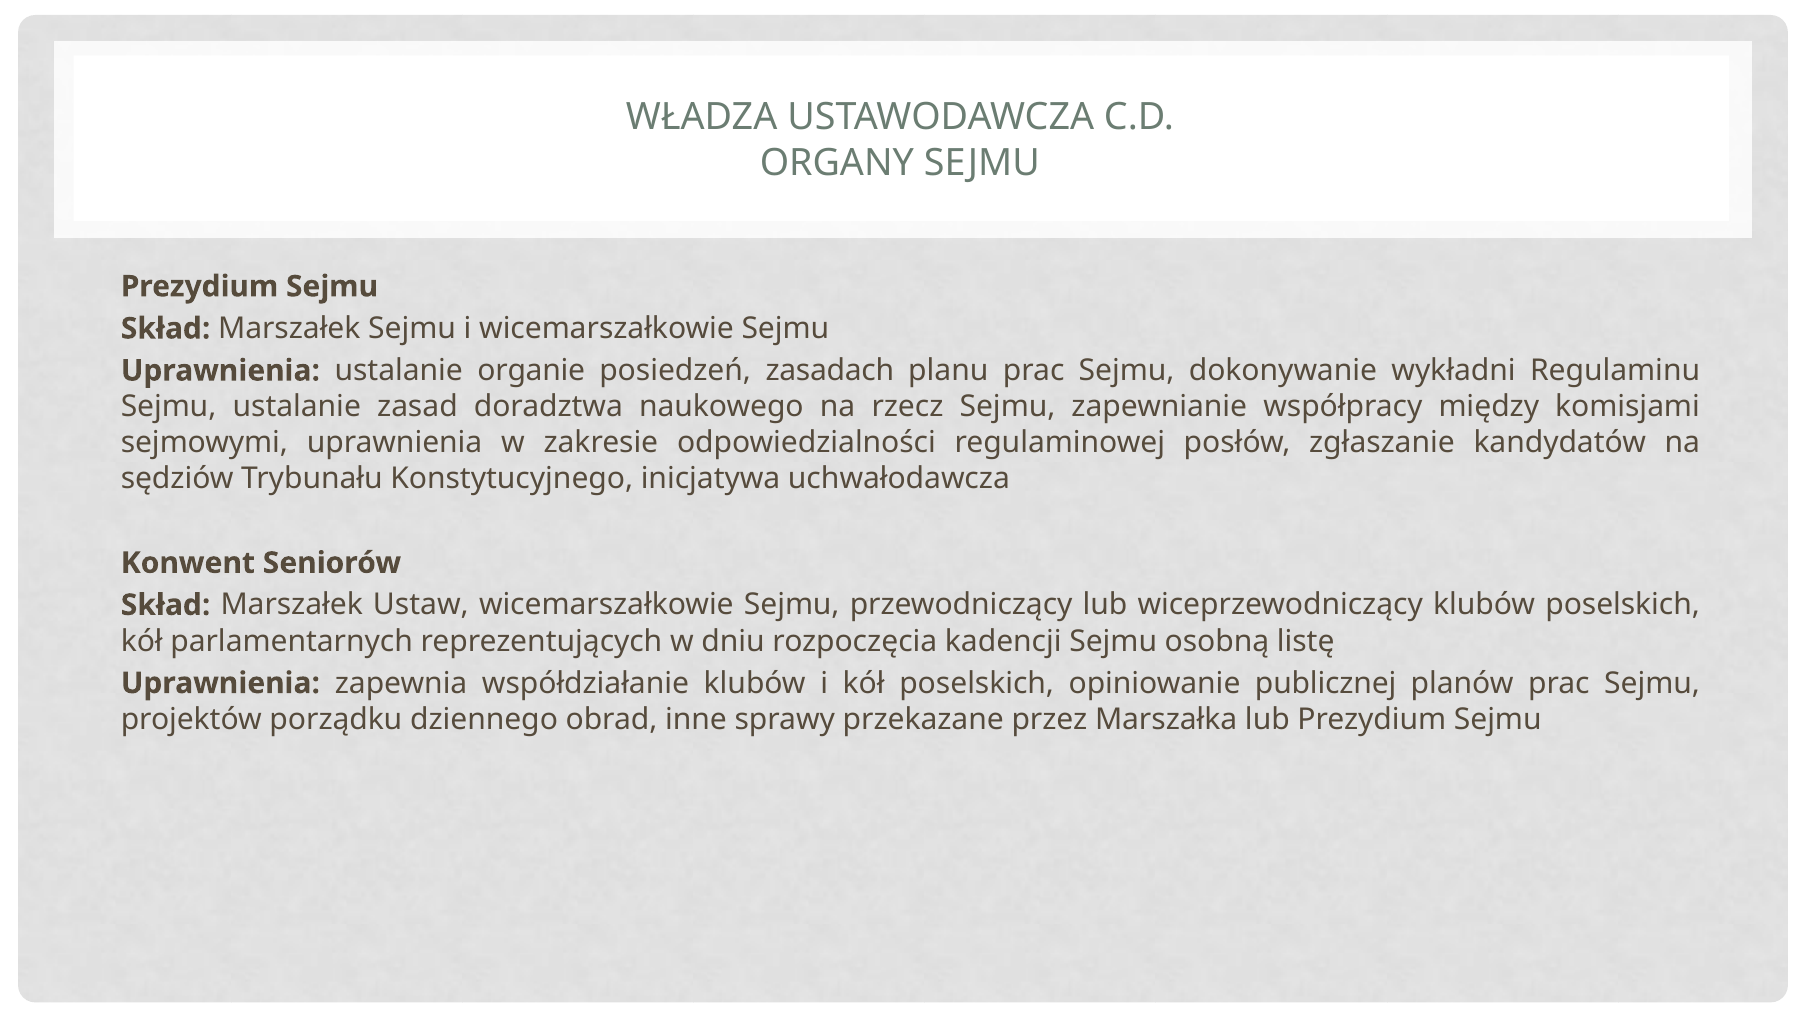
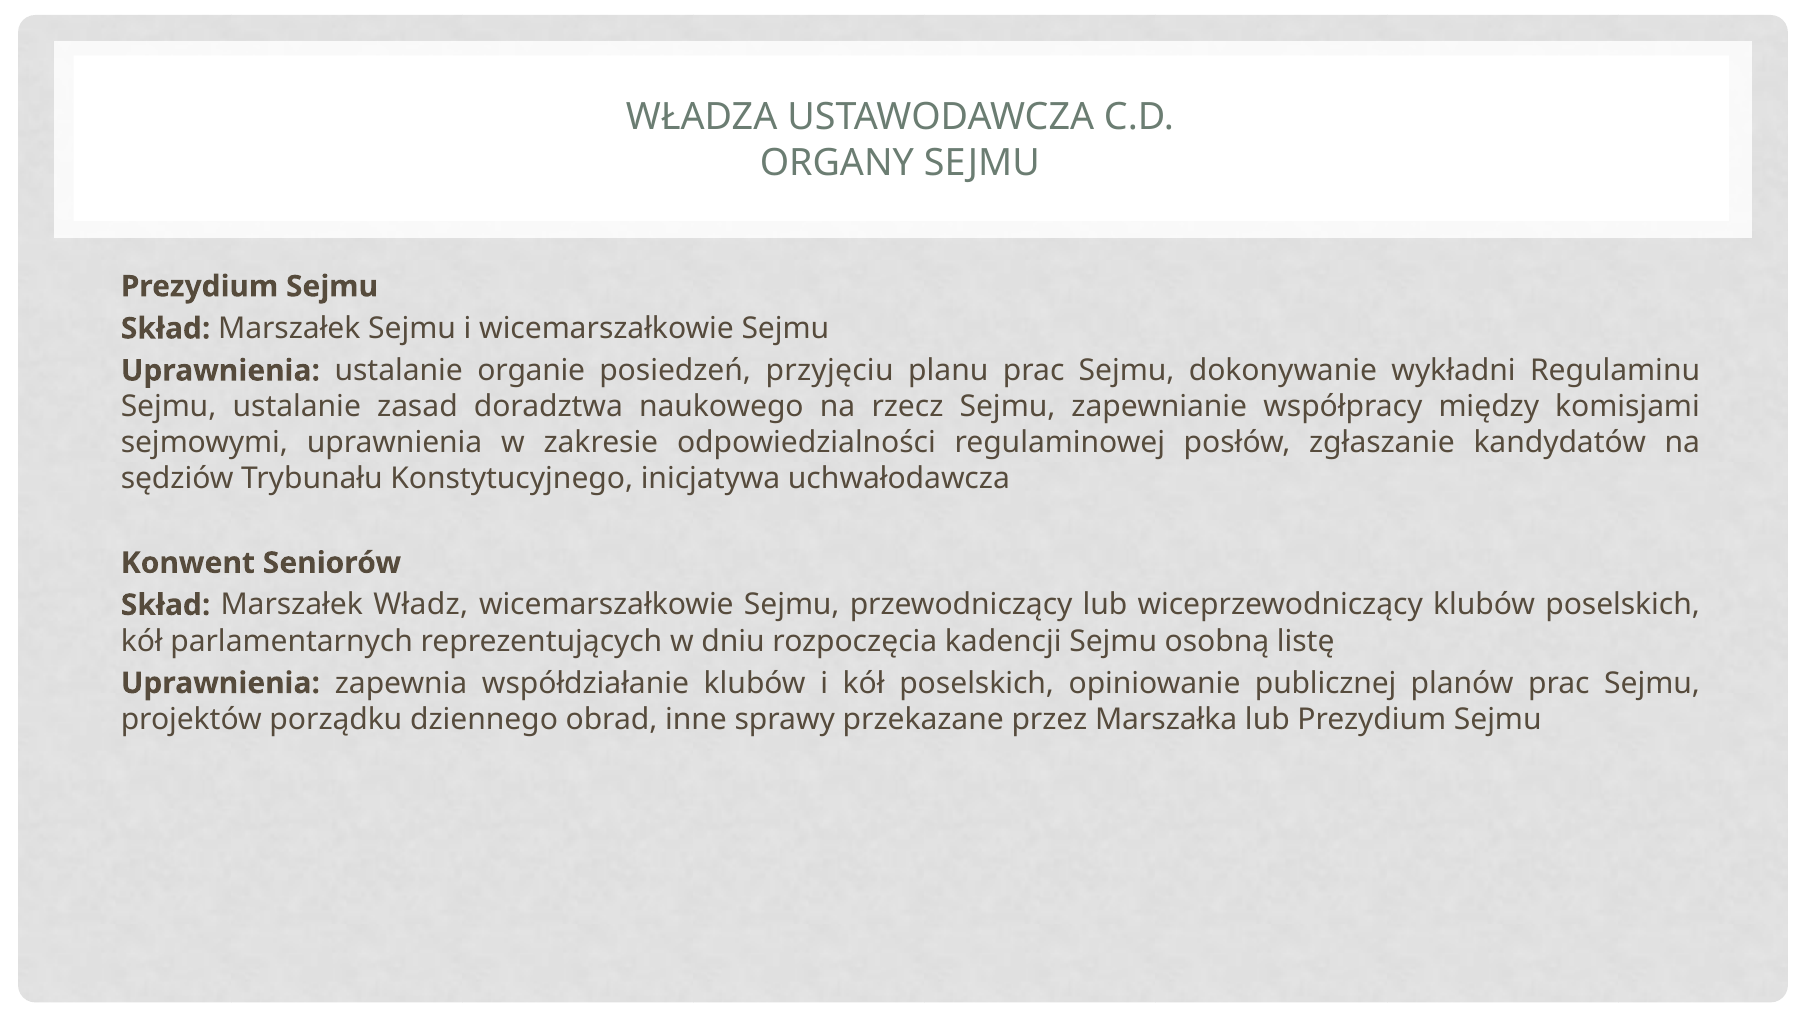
zasadach: zasadach -> przyjęciu (830, 371)
Ustaw: Ustaw -> Władz (421, 605)
